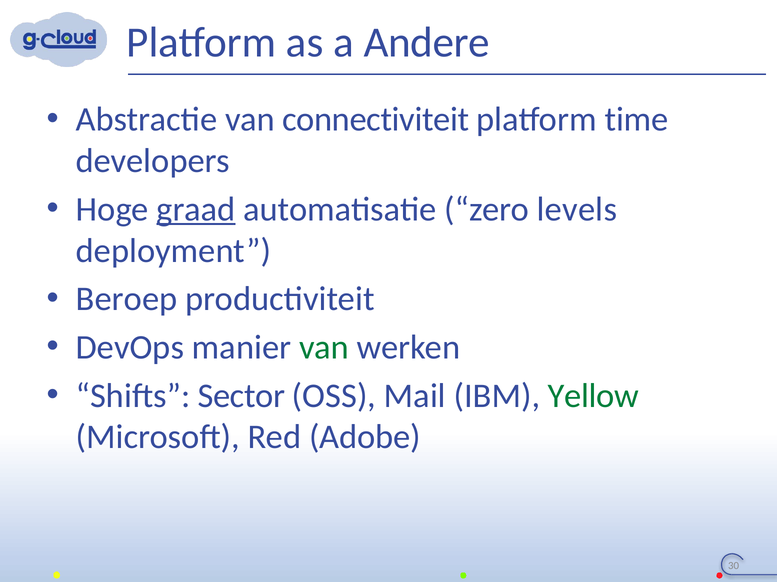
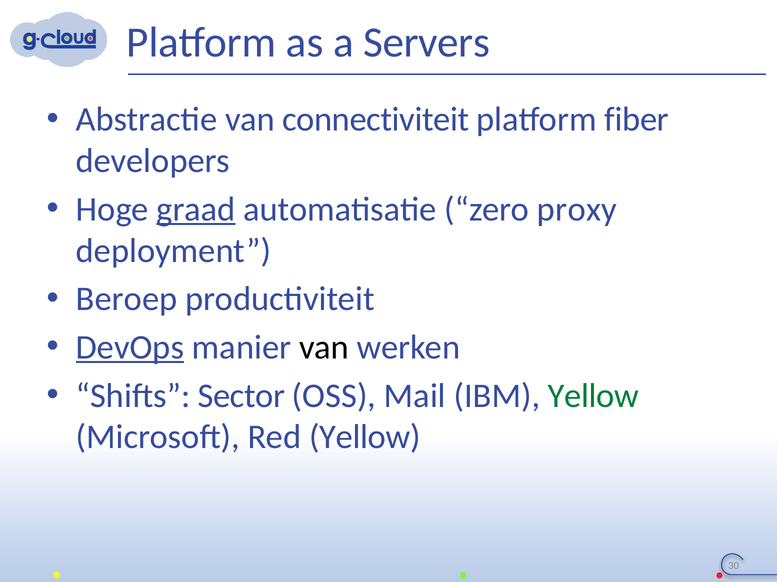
Andere: Andere -> Servers (427, 43)
time: time -> fiber (637, 120)
levels: levels -> proxy (577, 210)
DevOps underline: none -> present (130, 348)
van colour: green -> black (324, 348)
Red Adobe: Adobe -> Yellow (365, 438)
